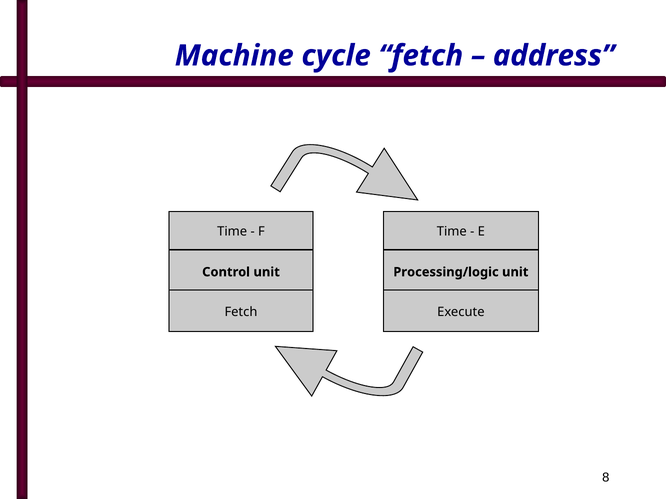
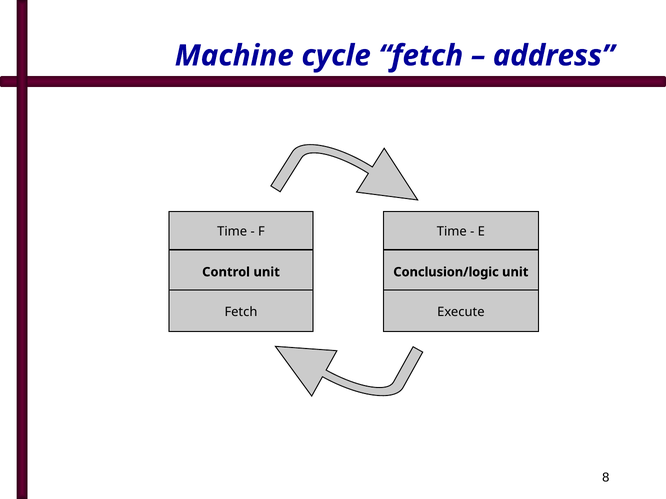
Processing/logic: Processing/logic -> Conclusion/logic (446, 272)
